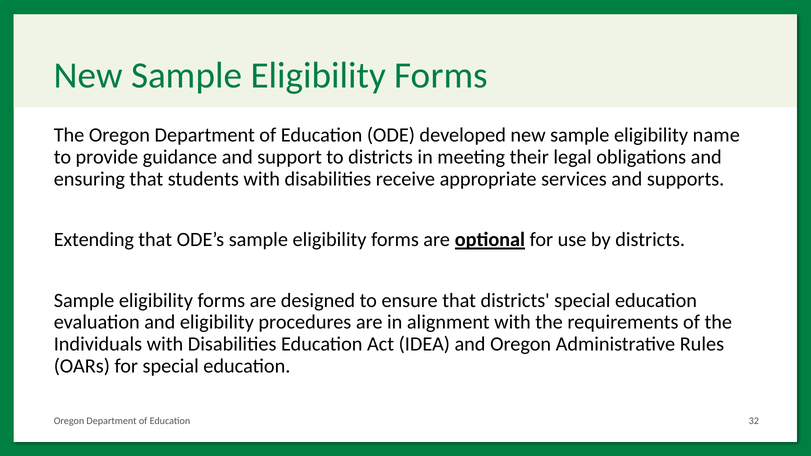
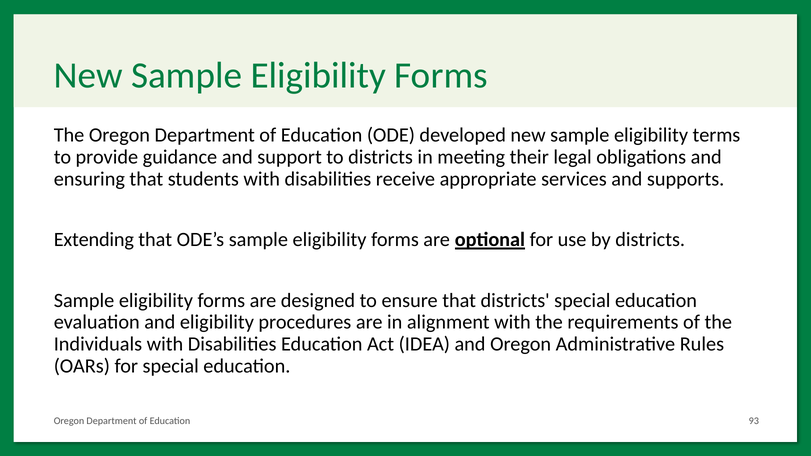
name: name -> terms (716, 135)
32: 32 -> 93 (754, 421)
